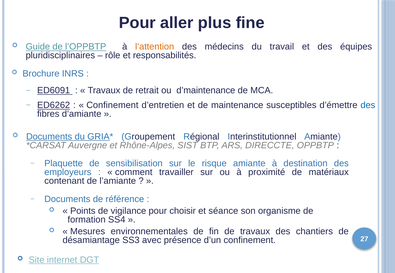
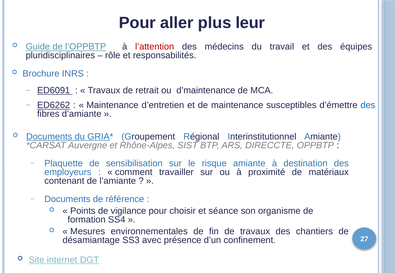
fine: fine -> leur (250, 23)
l’attention colour: orange -> red (155, 47)
Confinement: Confinement -> Maintenance (112, 105)
